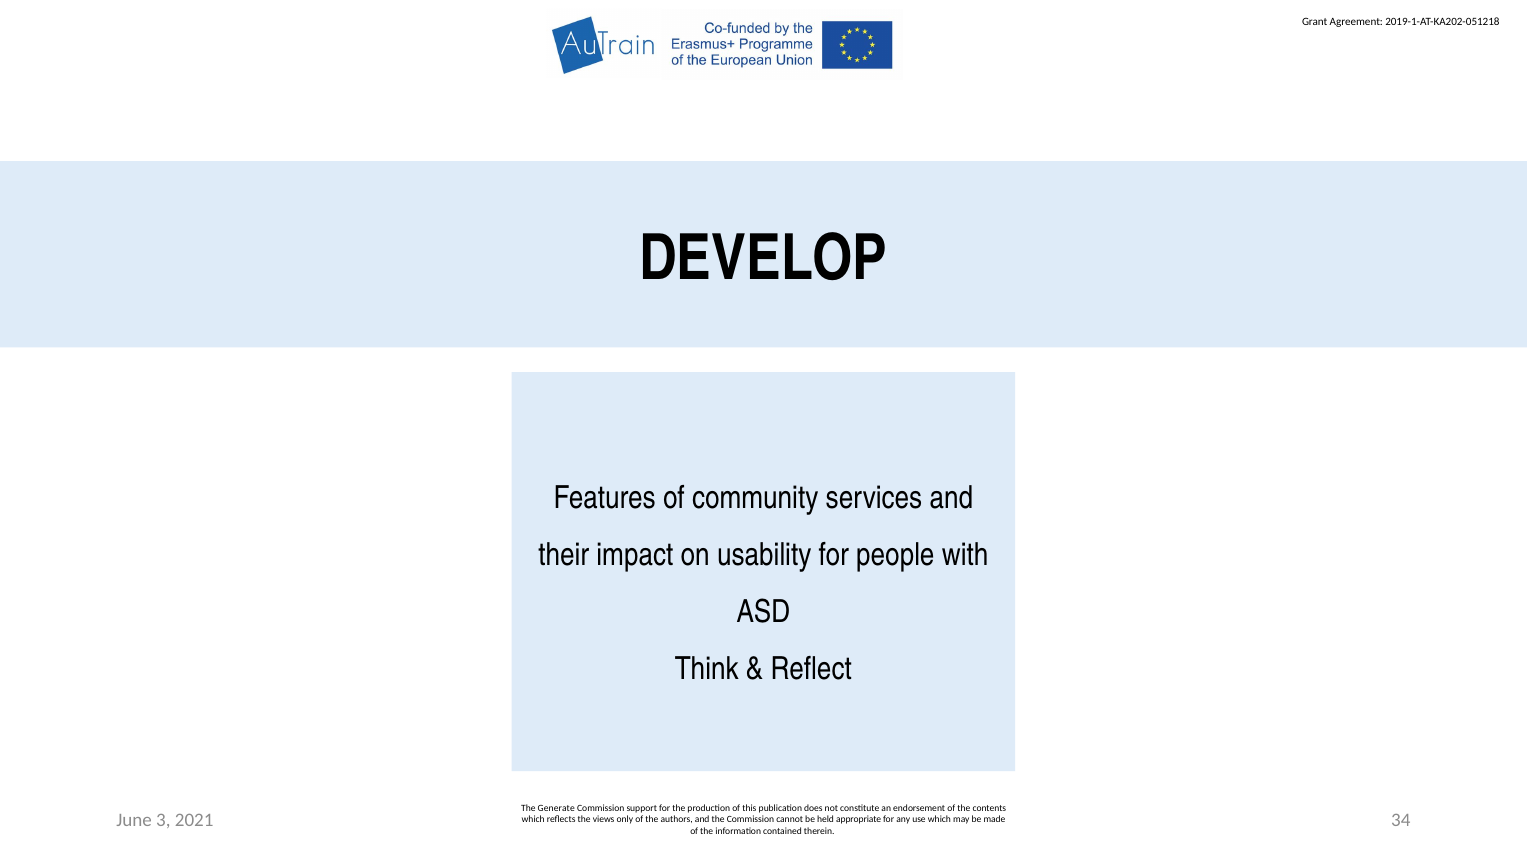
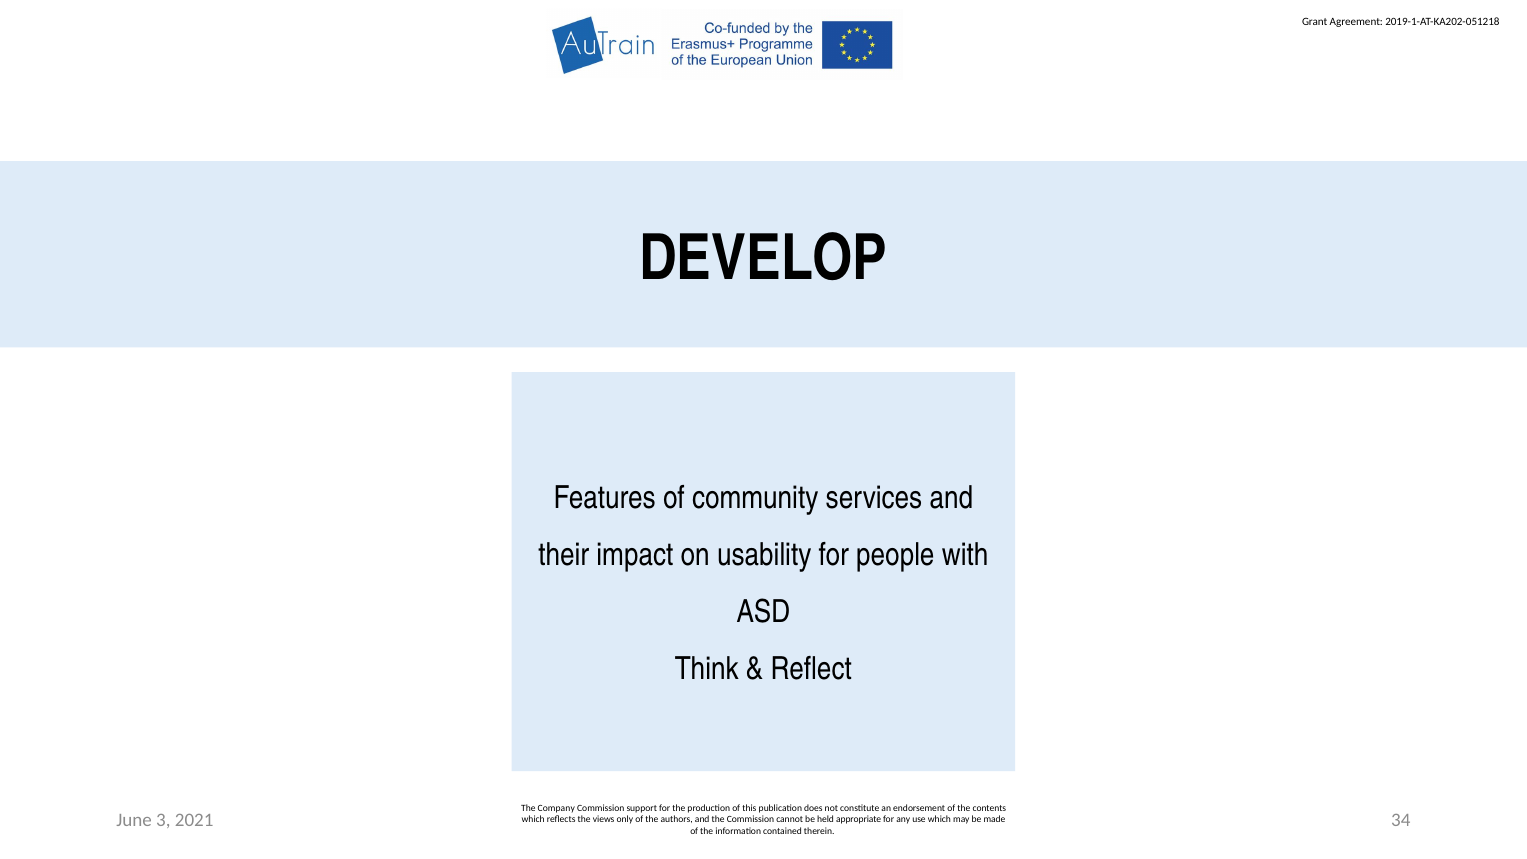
Generate: Generate -> Company (556, 808)
